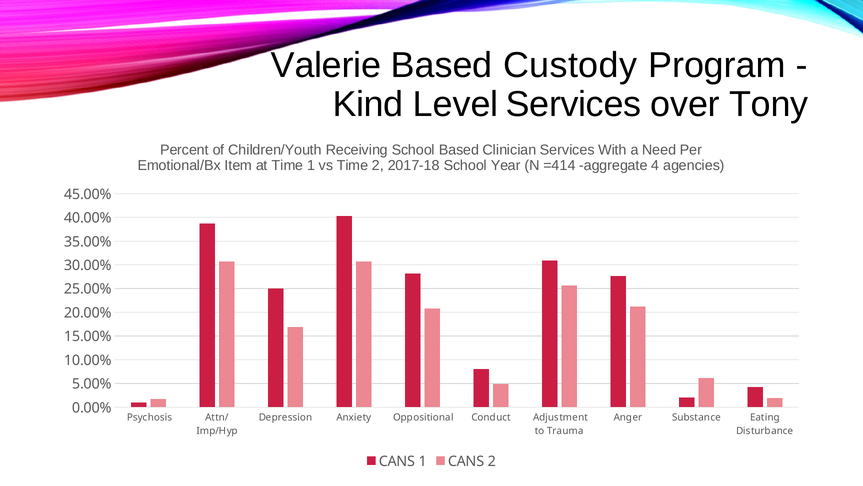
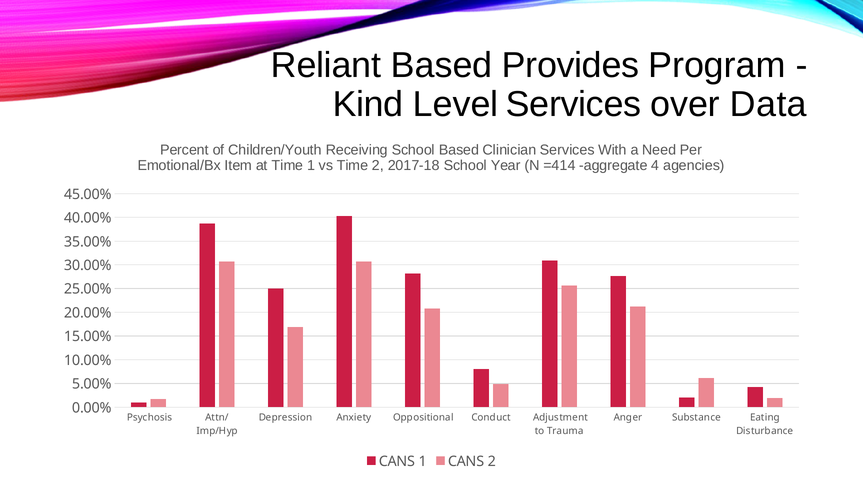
Valerie: Valerie -> Reliant (326, 65)
Custody: Custody -> Provides (570, 65)
Tony: Tony -> Data (768, 104)
